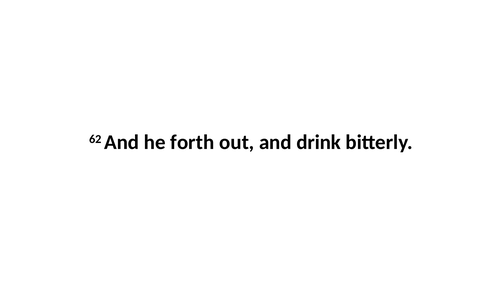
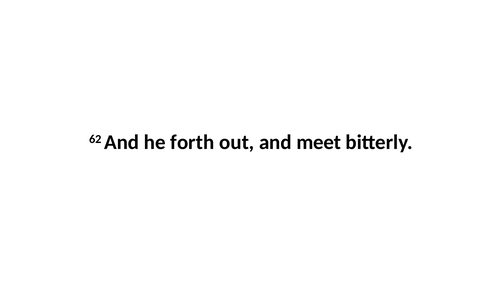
drink: drink -> meet (319, 143)
